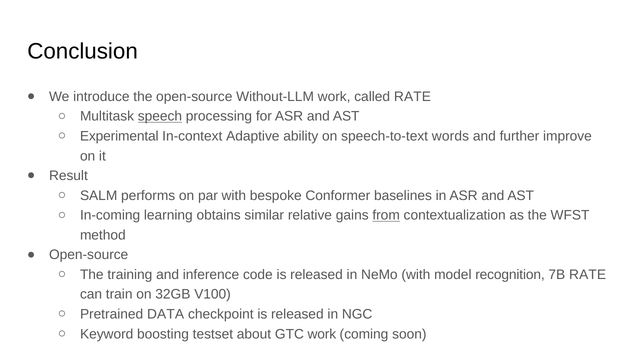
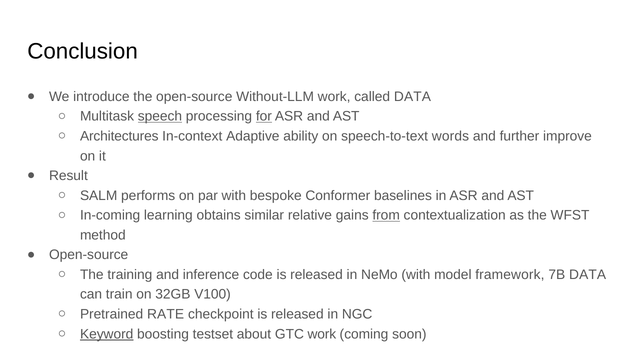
called RATE: RATE -> DATA (412, 97)
for underline: none -> present (264, 116)
Experimental: Experimental -> Architectures (119, 136)
recognition: recognition -> framework (510, 275)
7B RATE: RATE -> DATA (588, 275)
DATA: DATA -> RATE (166, 314)
Keyword underline: none -> present (107, 334)
